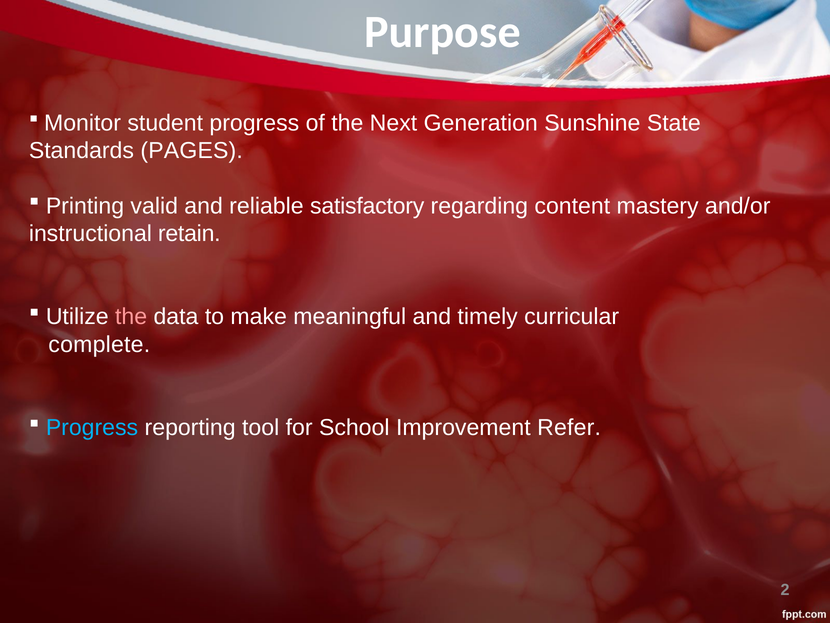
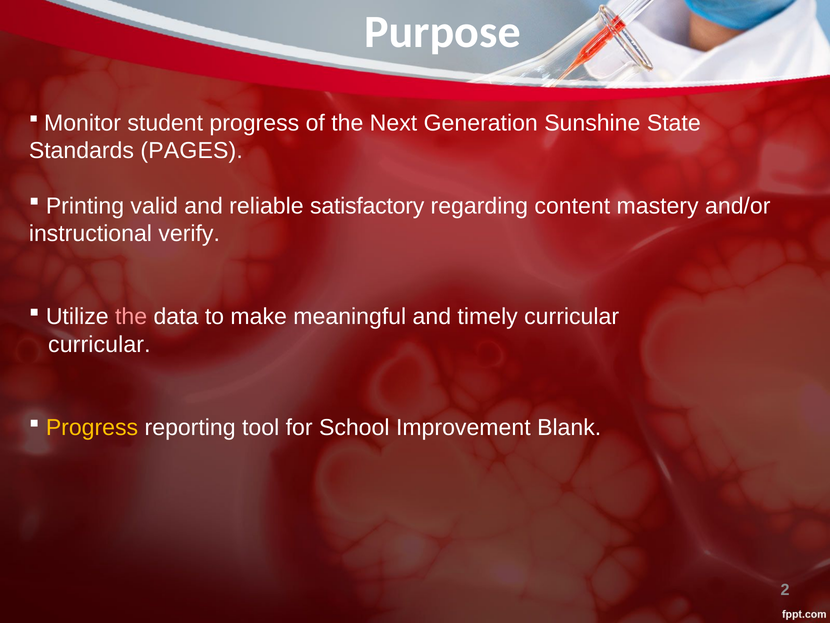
retain: retain -> verify (189, 234)
complete: complete -> curricular (99, 344)
Progress colour: light blue -> yellow (92, 427)
Refer: Refer -> Blank (569, 427)
